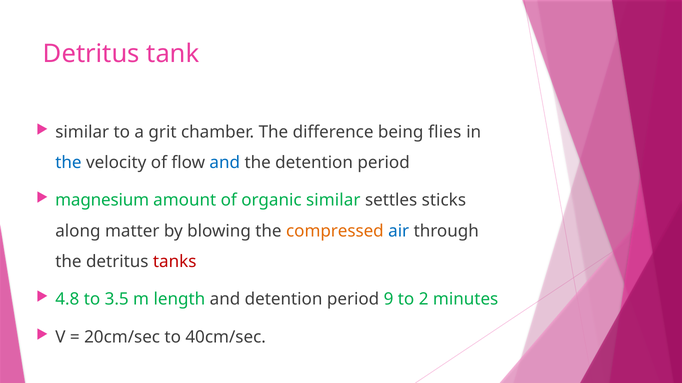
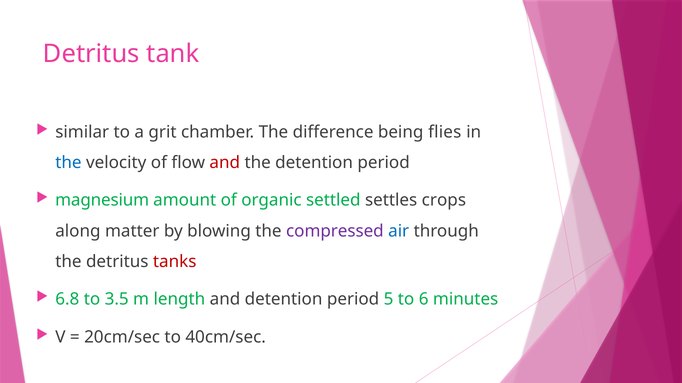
and colour: blue -> red (225, 163)
organic similar: similar -> settled (333, 201)
sticks: sticks -> crops (444, 201)
compressed colour: orange -> purple (335, 231)
4.8: 4.8 -> 6.8 (67, 300)
9: 9 -> 5 (389, 300)
2: 2 -> 6 (424, 300)
